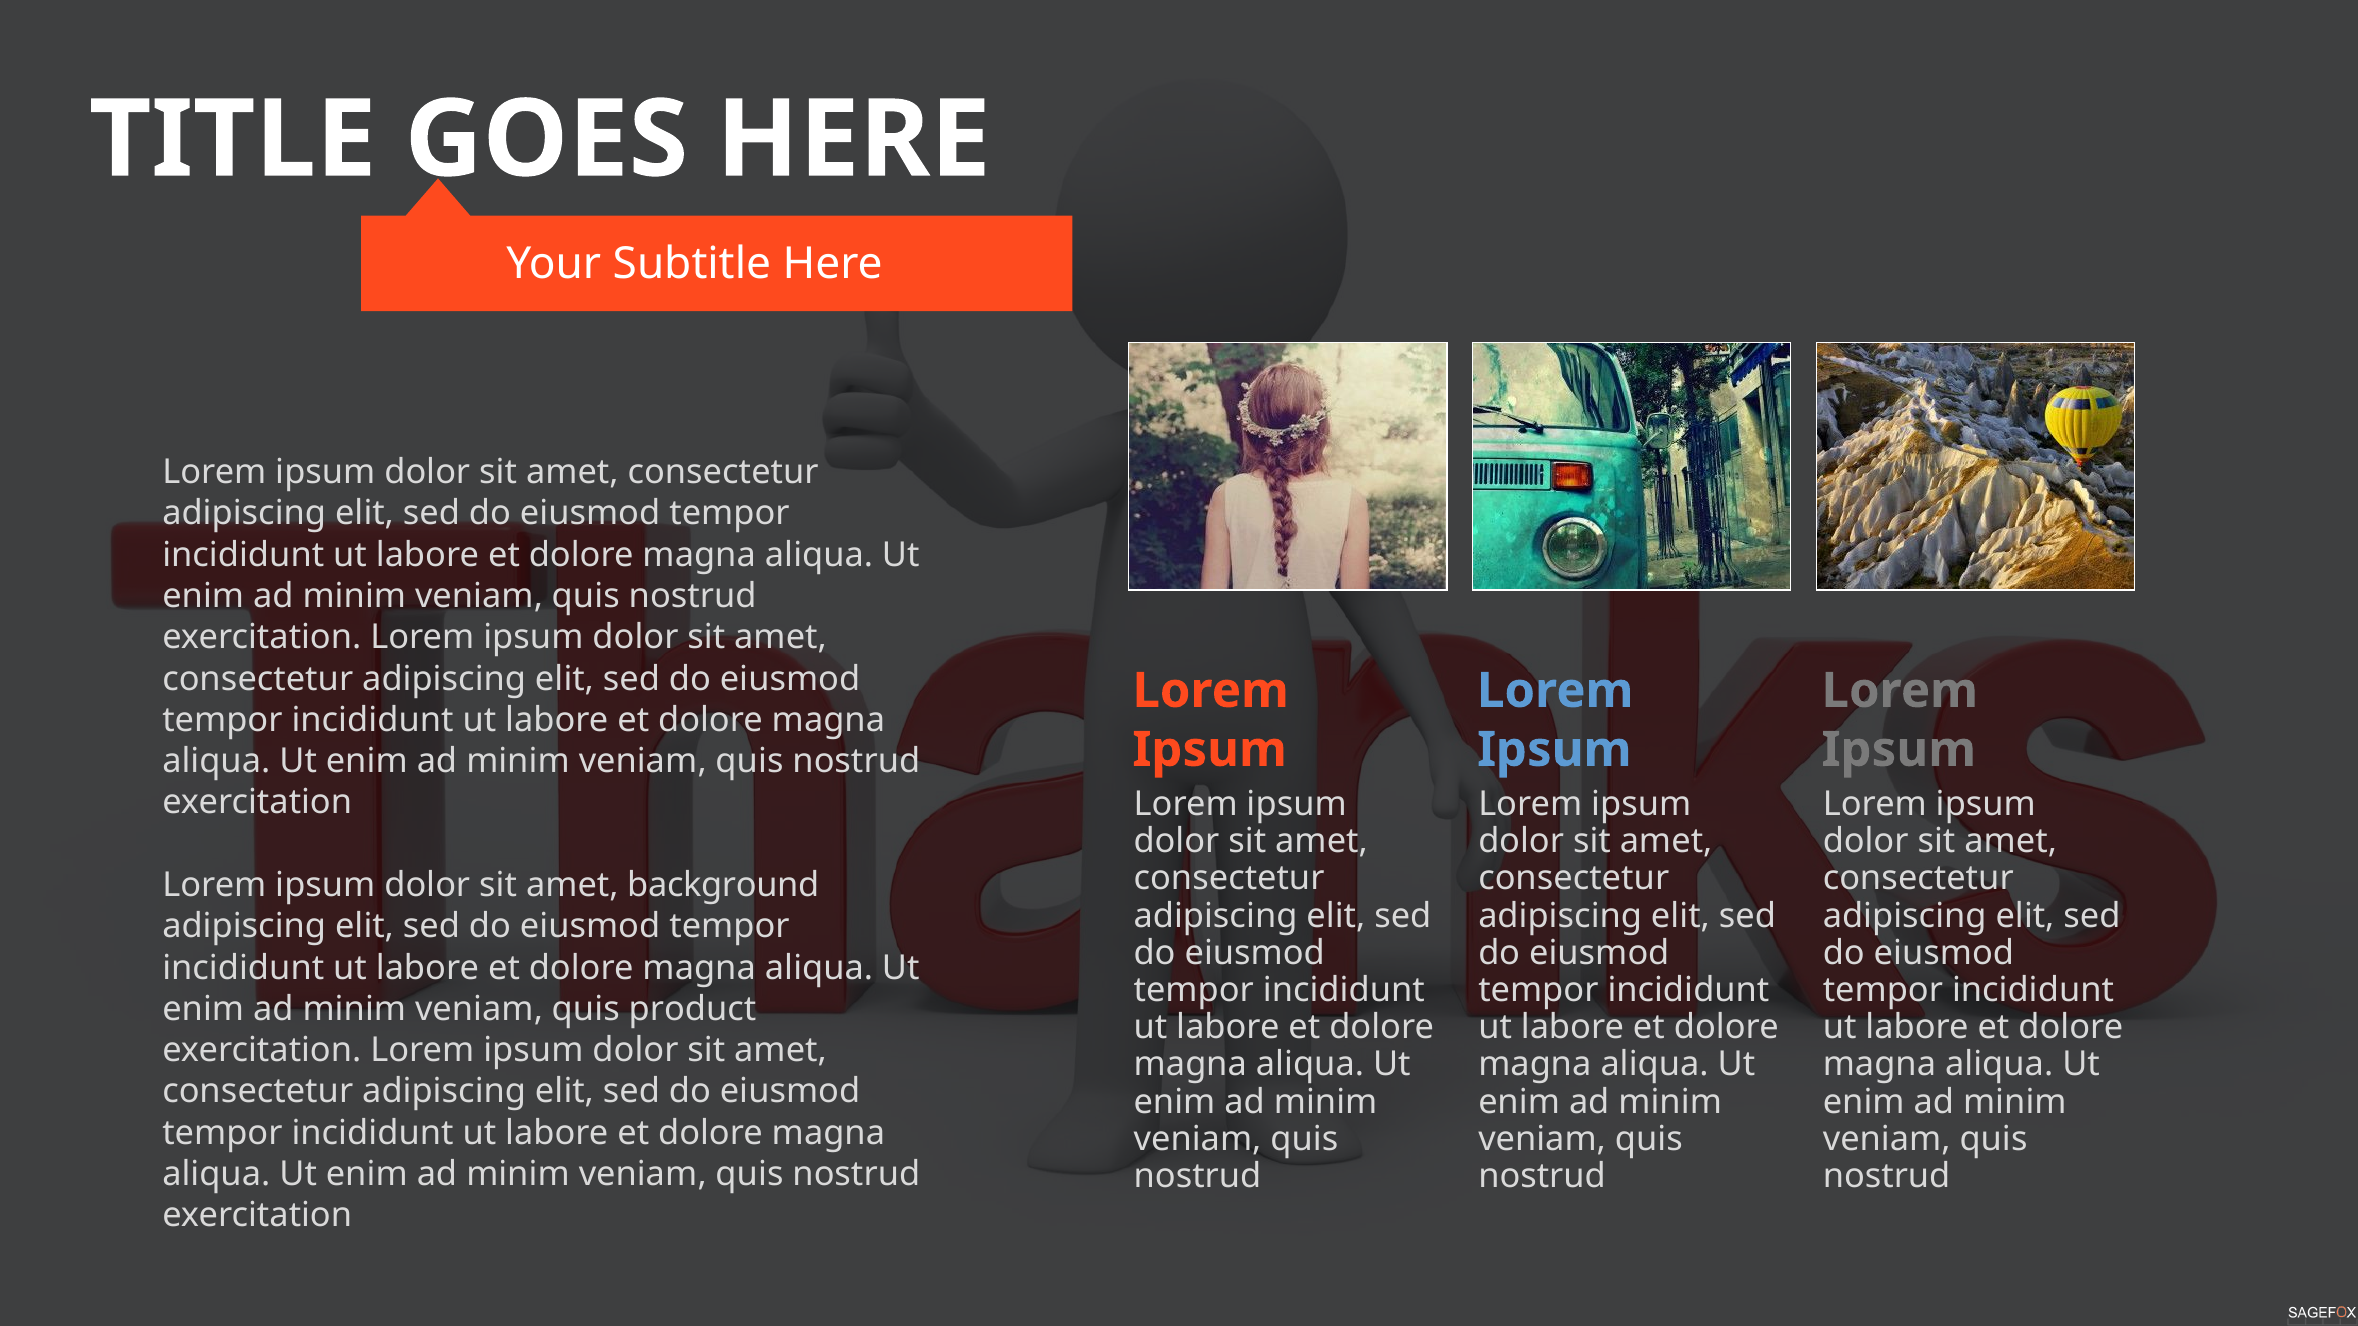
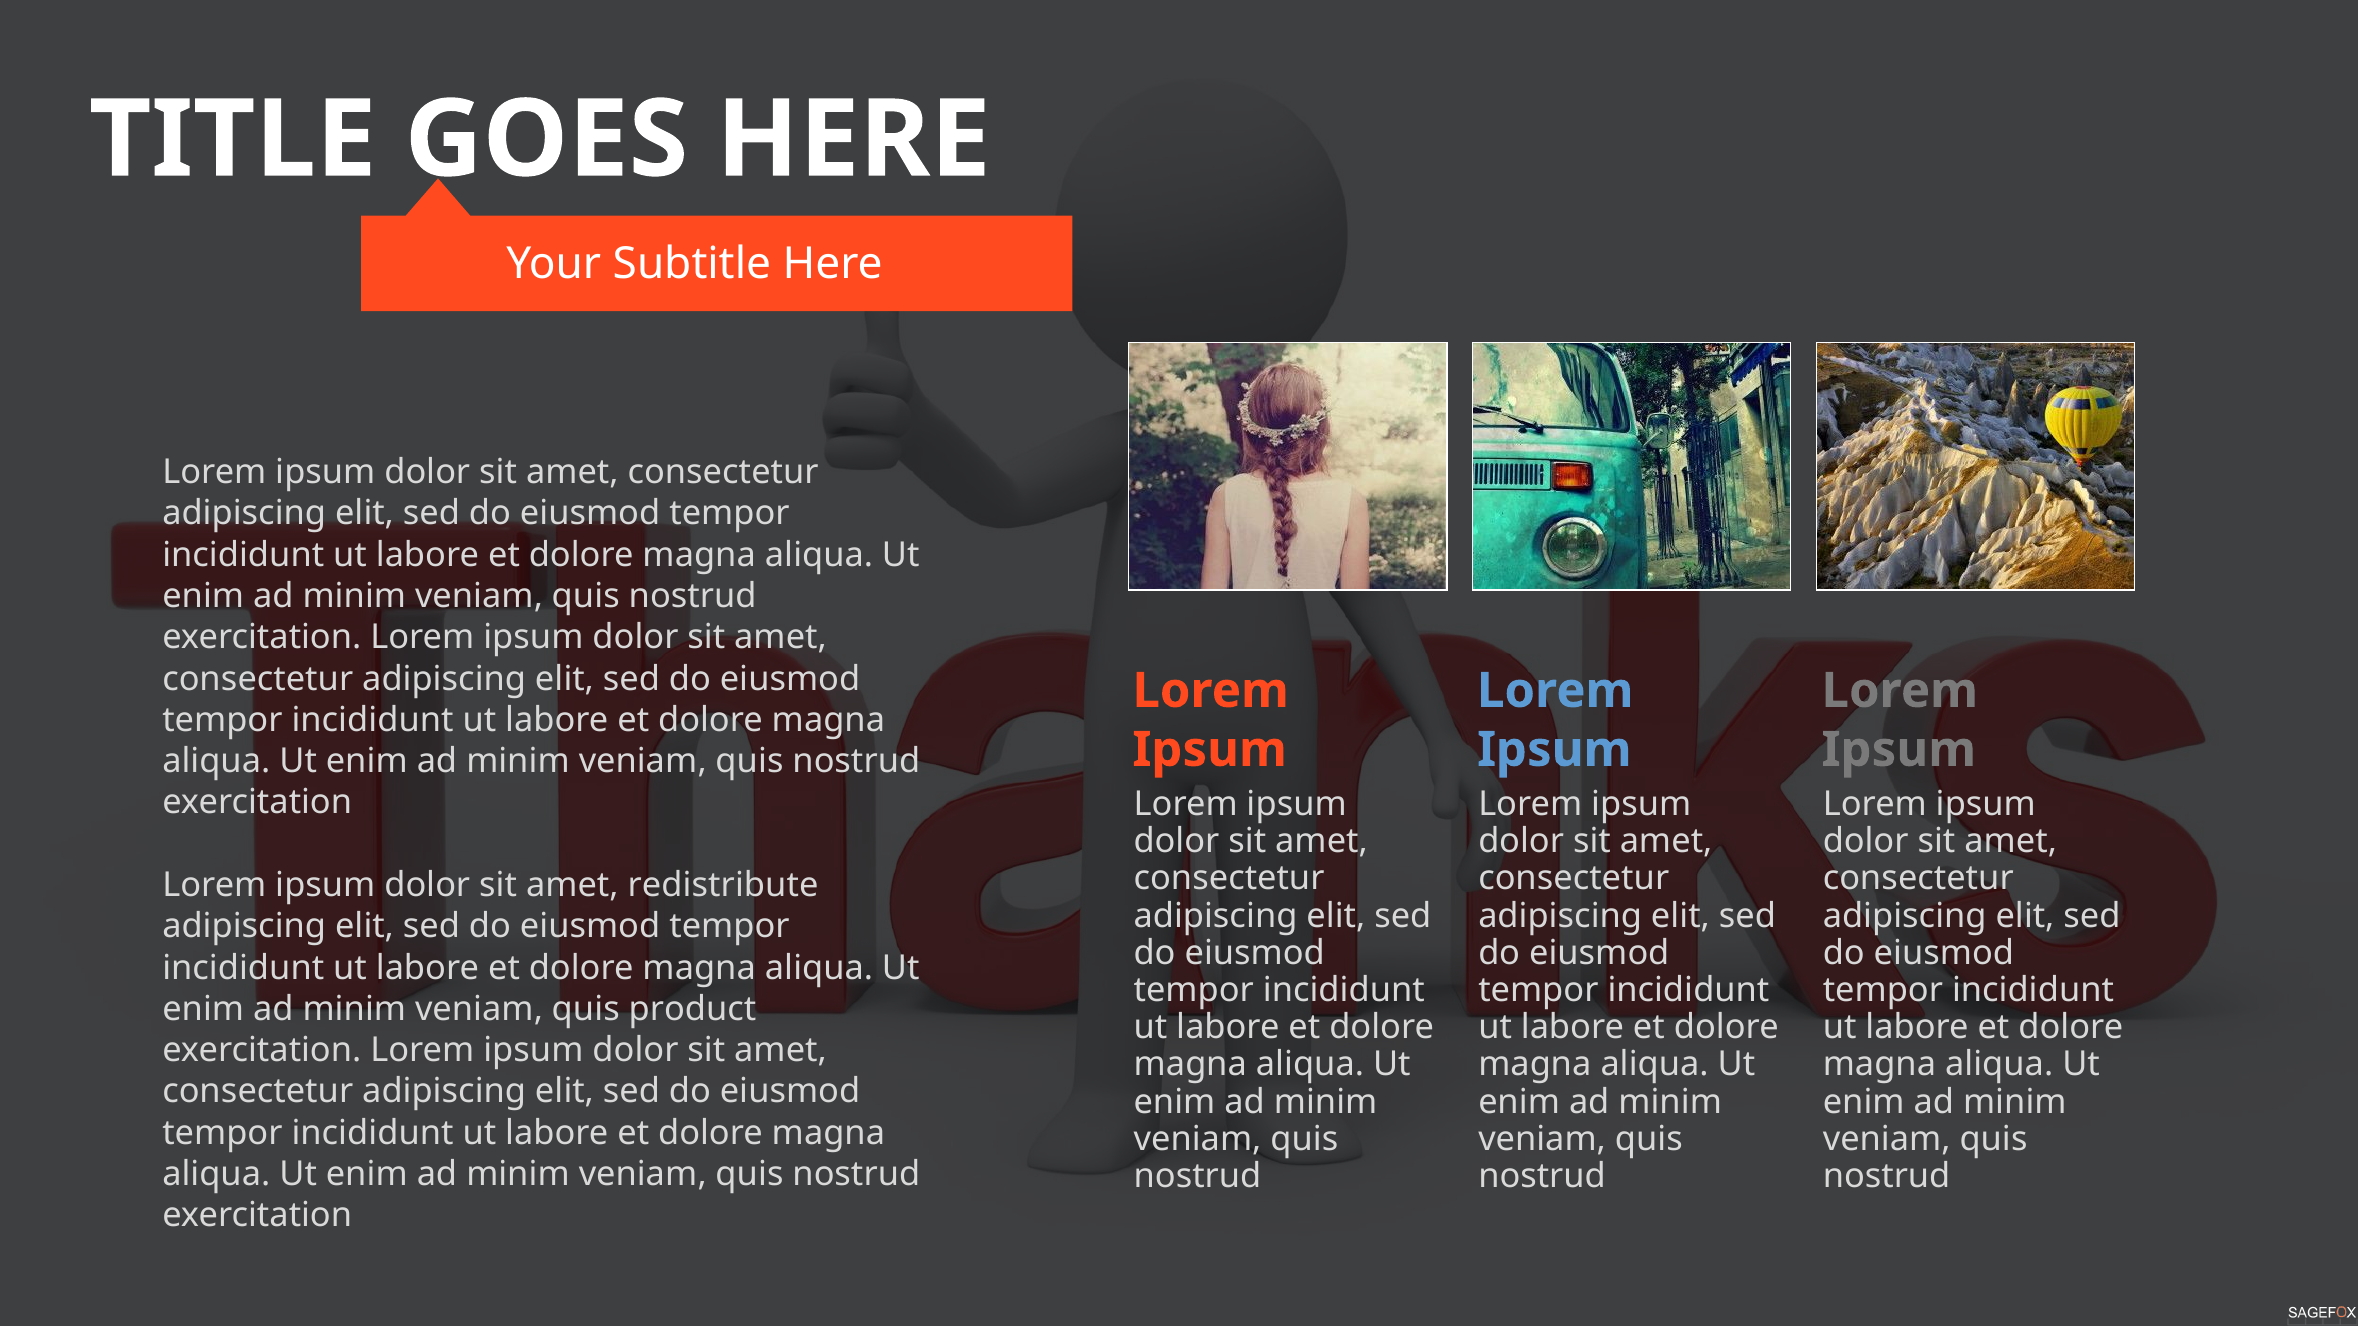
background: background -> redistribute (723, 885)
